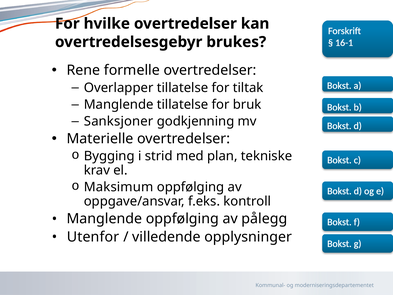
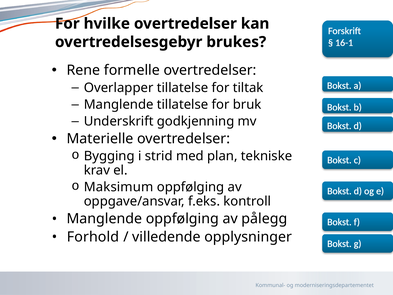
Sanksjoner: Sanksjoner -> Underskrift (119, 121)
Utenfor: Utenfor -> Forhold (93, 237)
